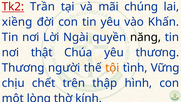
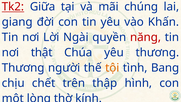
Trần: Trần -> Giữa (43, 7)
xiềng: xiềng -> giang (17, 22)
năng colour: black -> red (146, 37)
Vững: Vững -> Bang (165, 68)
